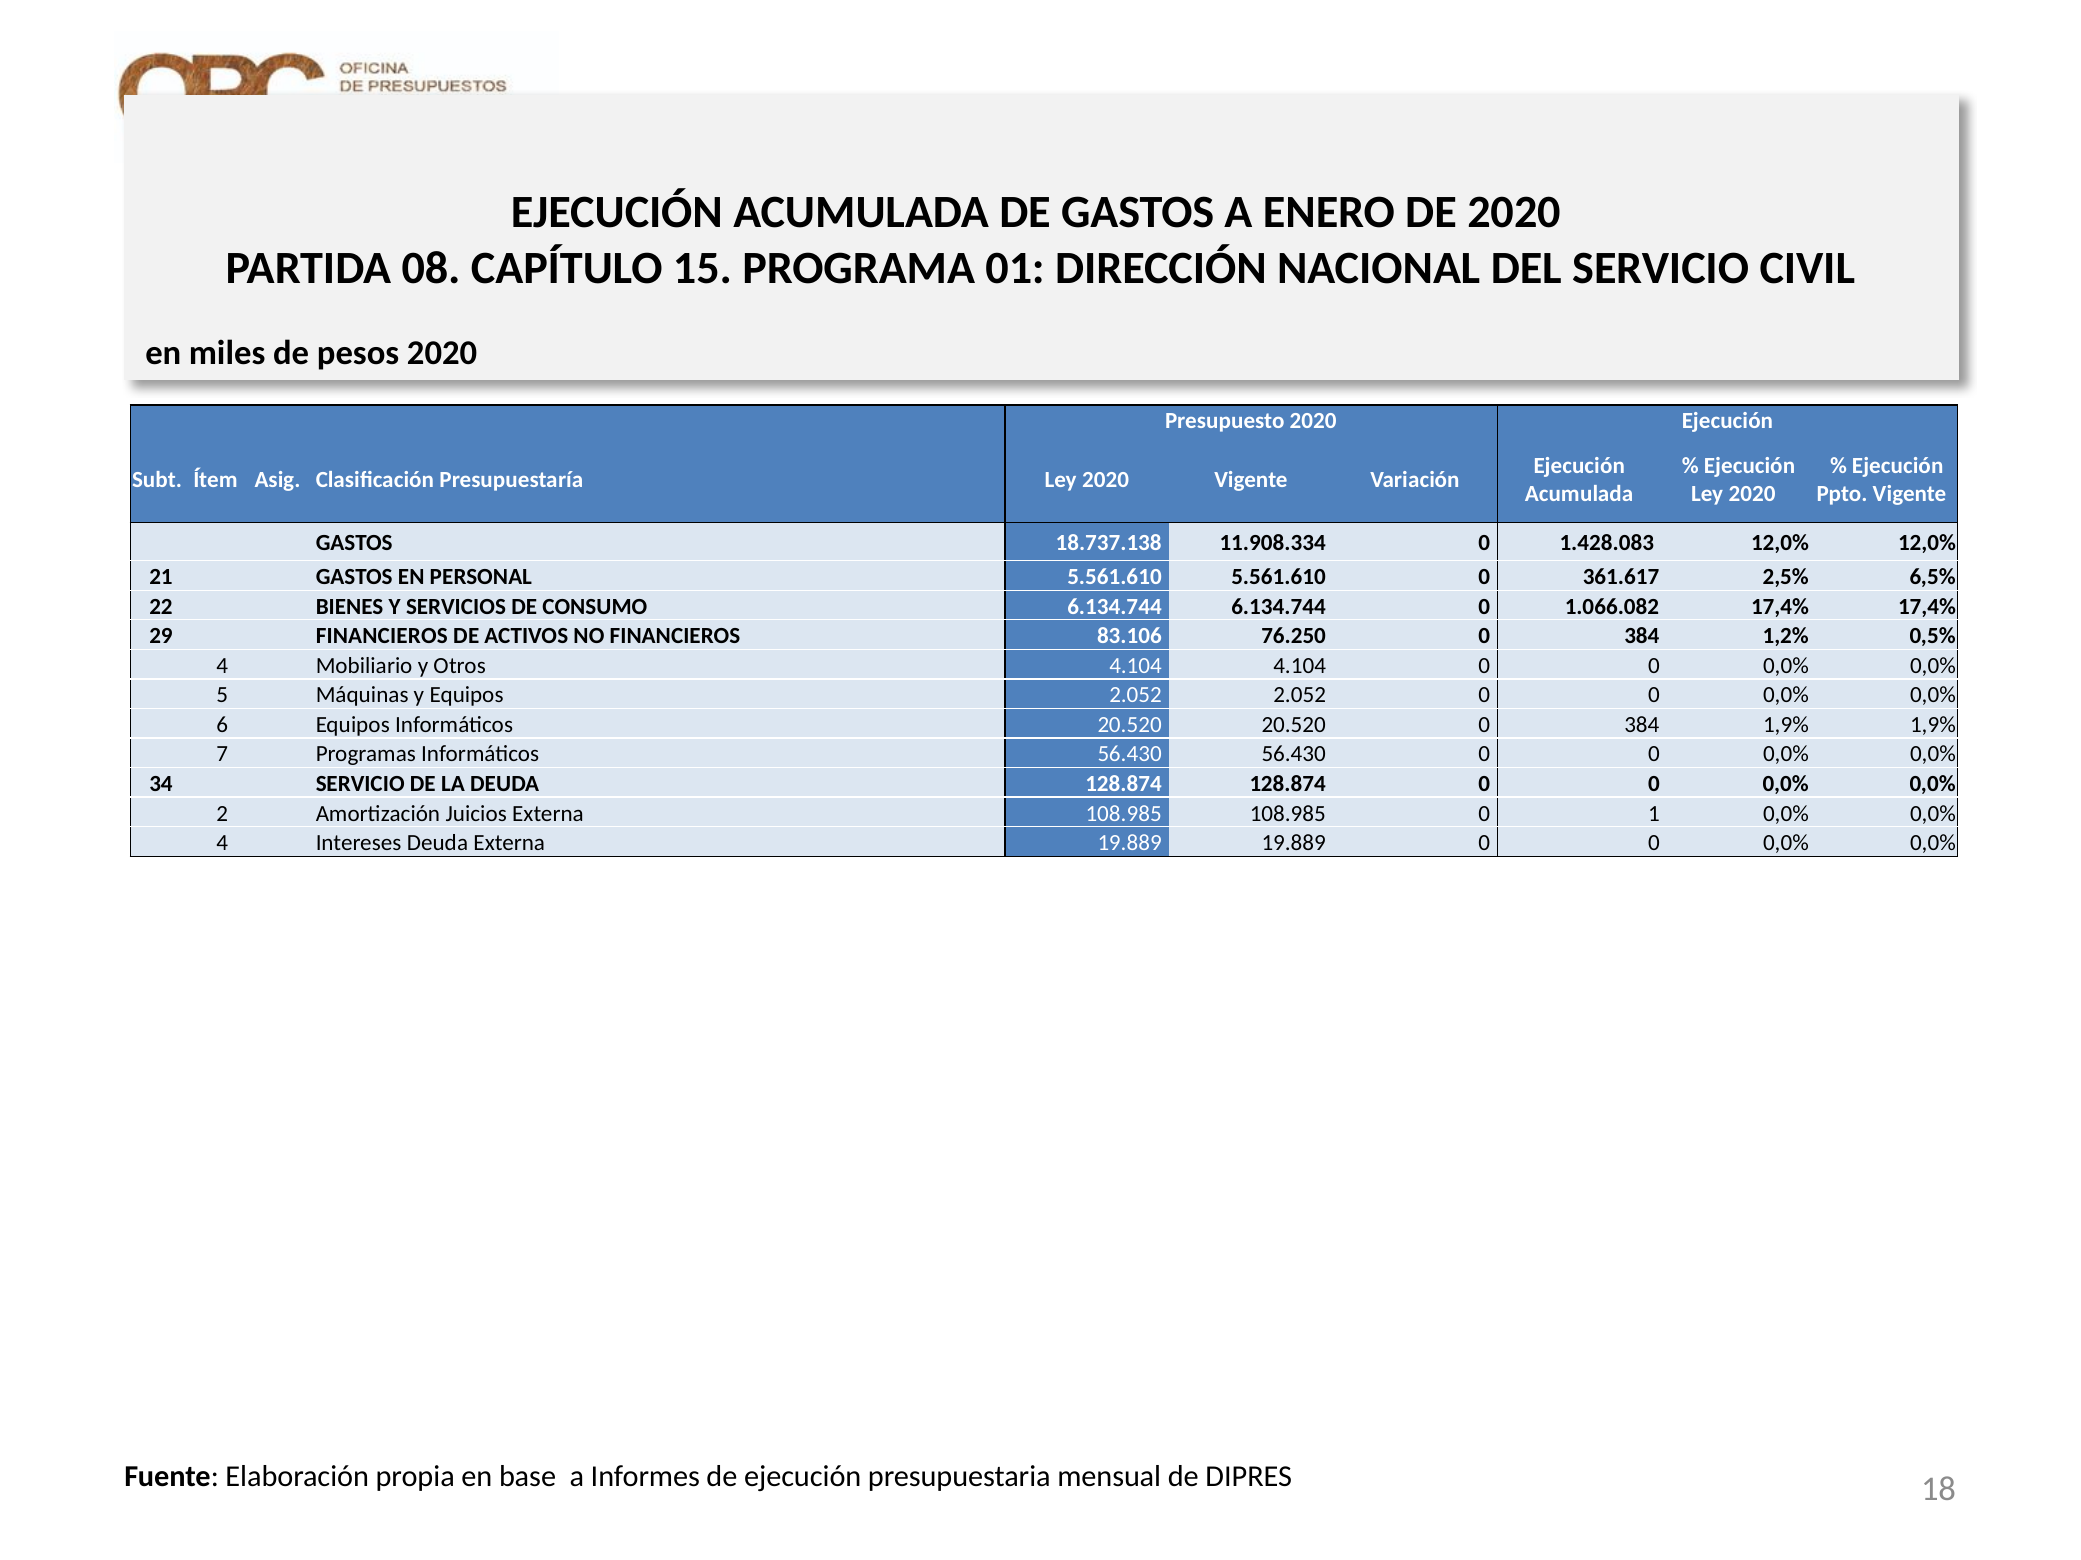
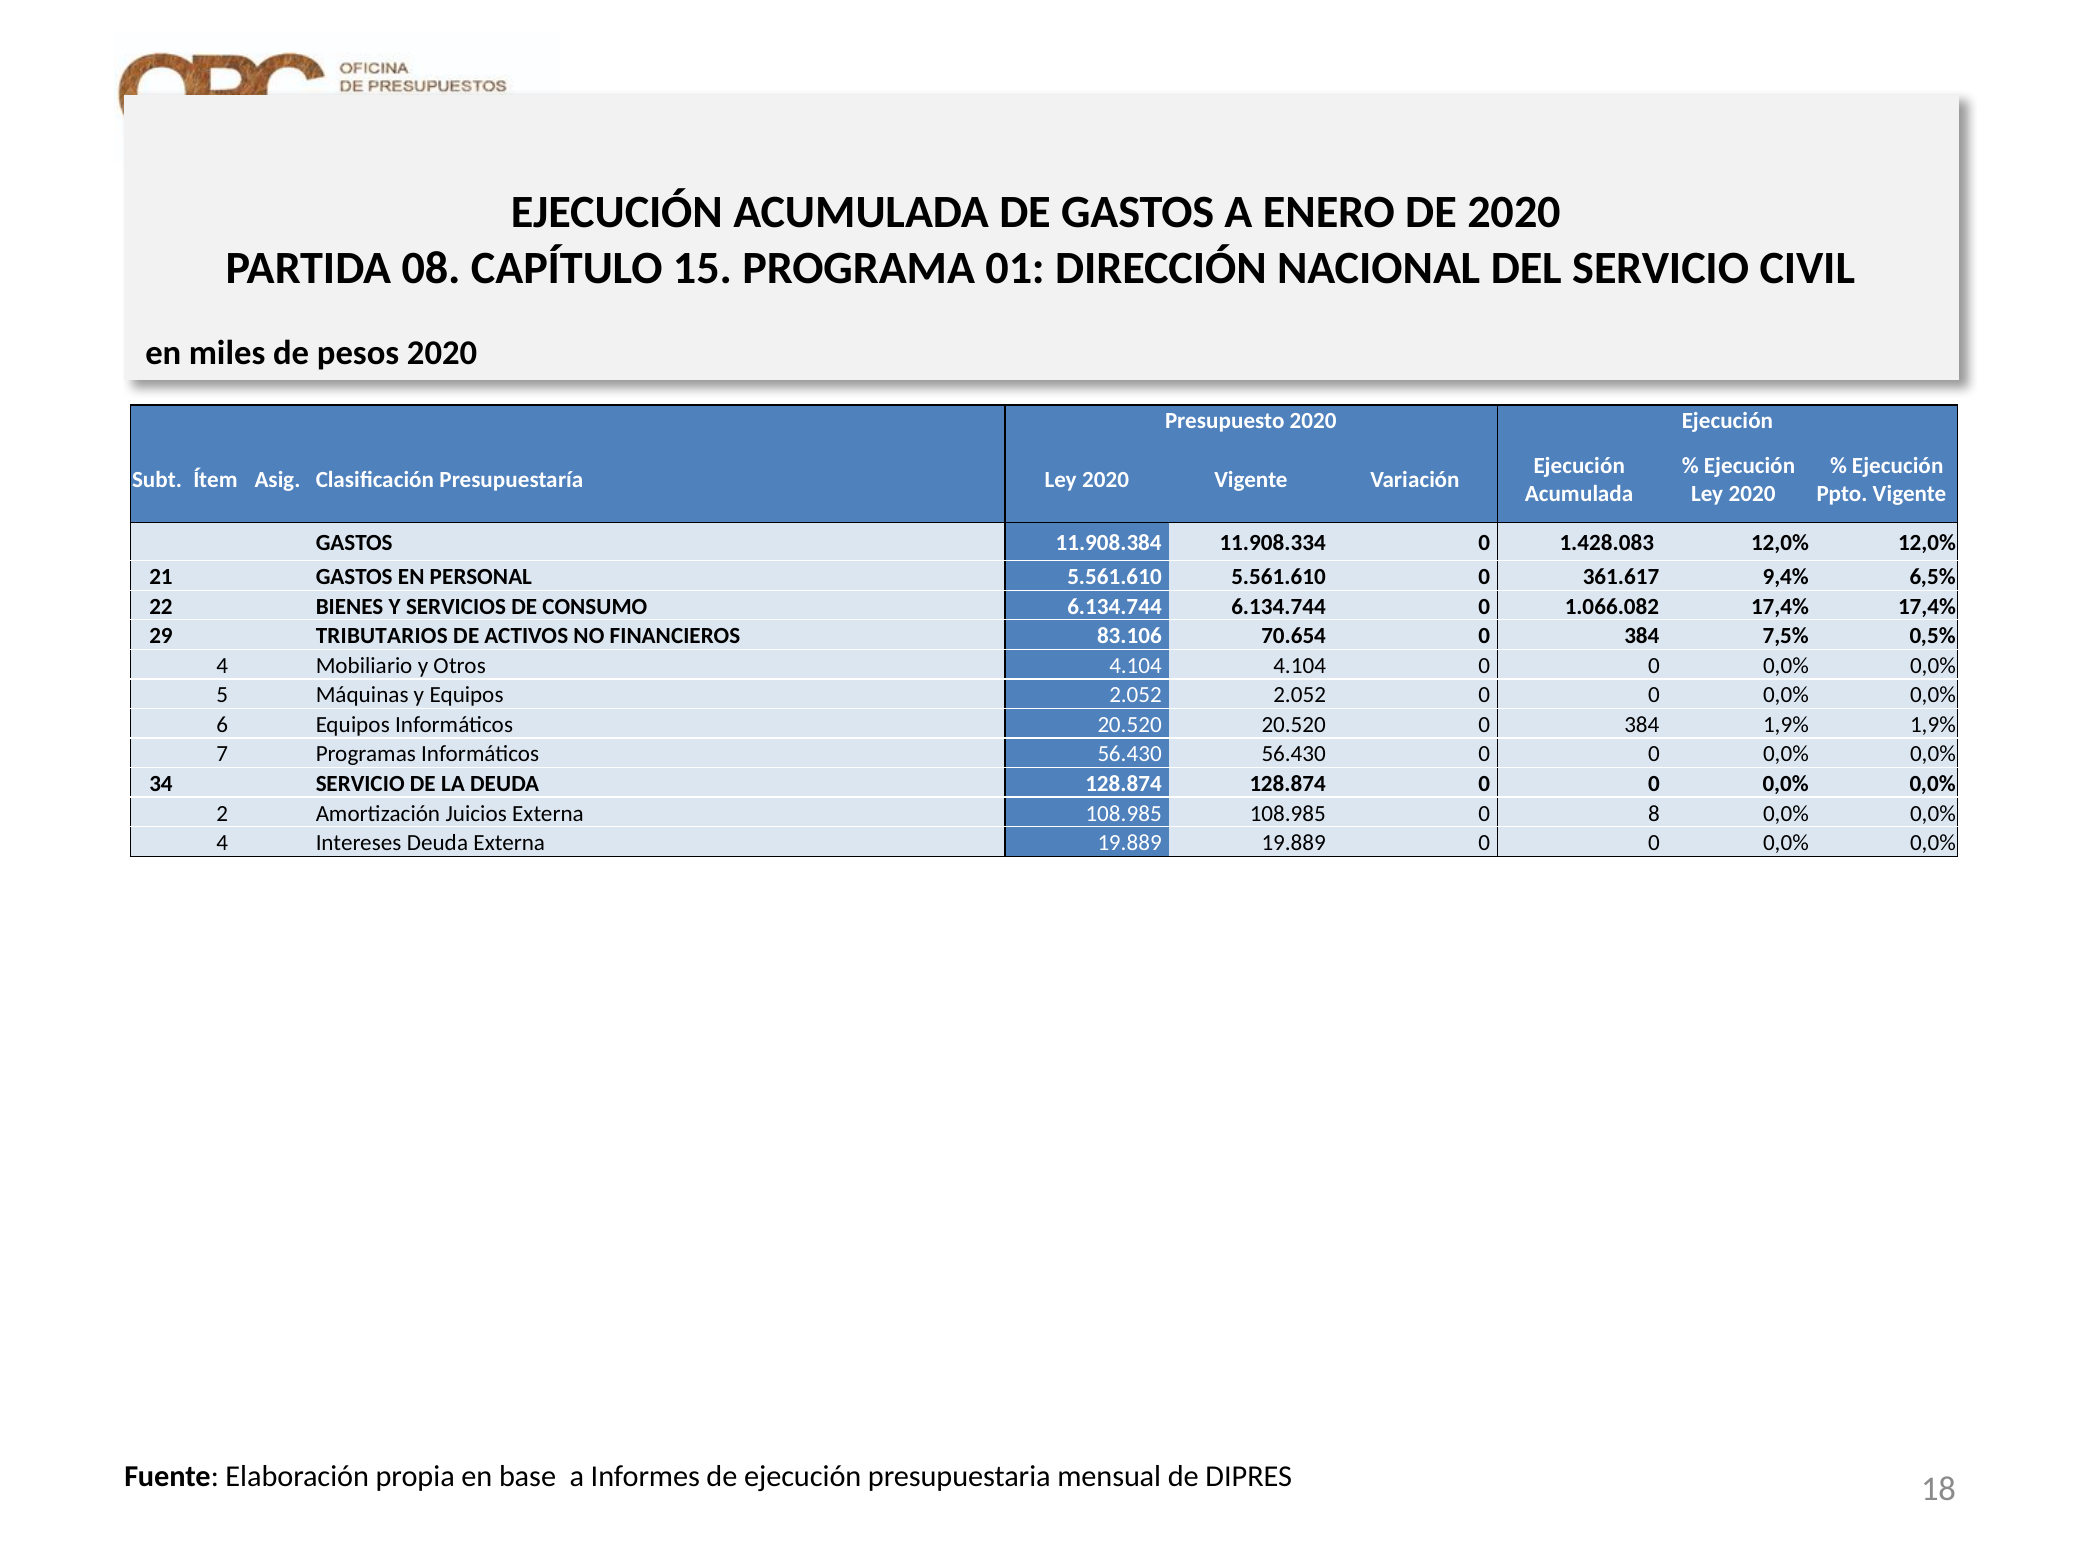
18.737.138: 18.737.138 -> 11.908.384 (1109, 543)
2,5%: 2,5% -> 9,4% (1786, 577)
29 FINANCIEROS: FINANCIEROS -> TRIBUTARIOS (382, 636)
76.250: 76.250 -> 70.654 (1294, 636)
1,2%: 1,2% -> 7,5% (1786, 636)
1: 1 -> 8 (1654, 814)
